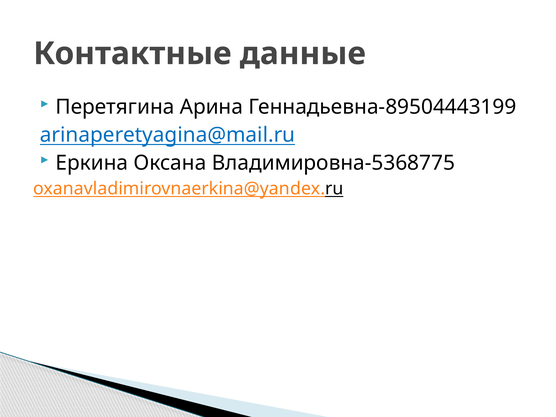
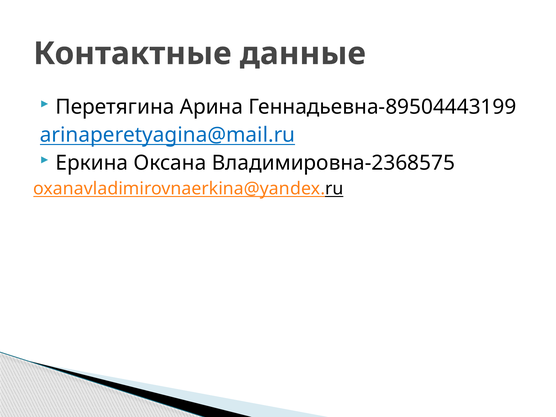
Владимировна-5368775: Владимировна-5368775 -> Владимировна-2368575 (333, 163)
